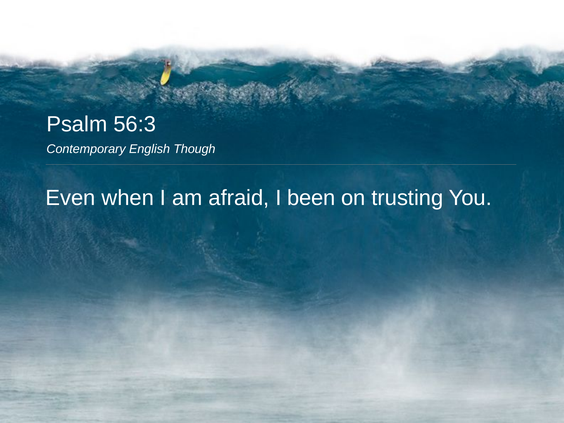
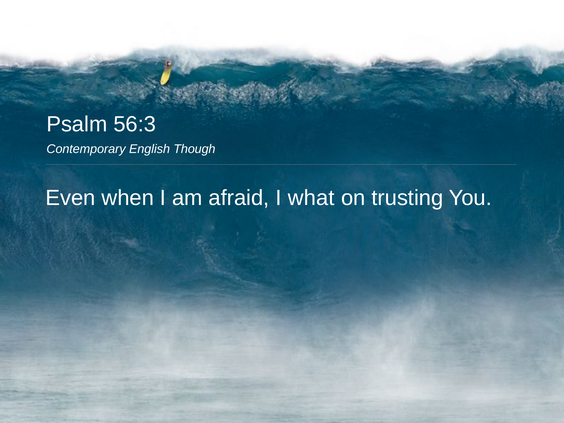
been: been -> what (311, 198)
